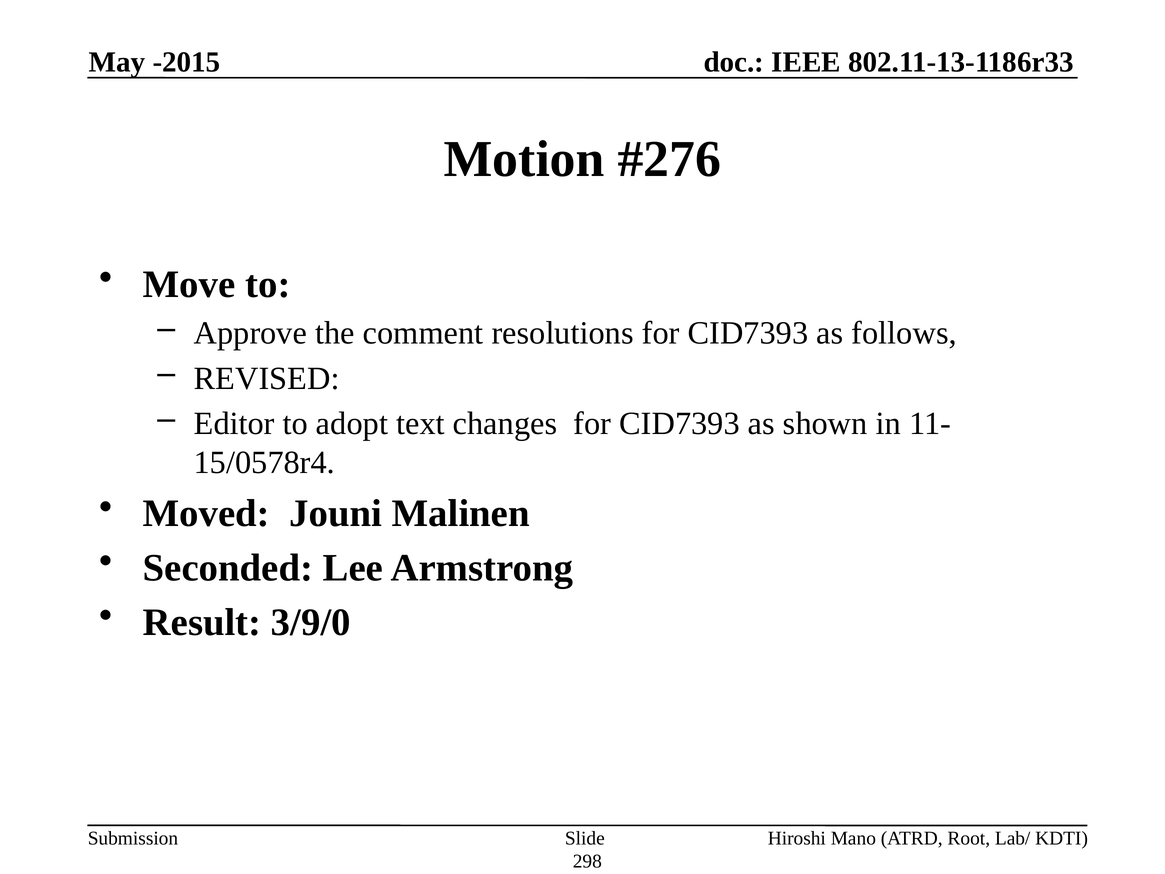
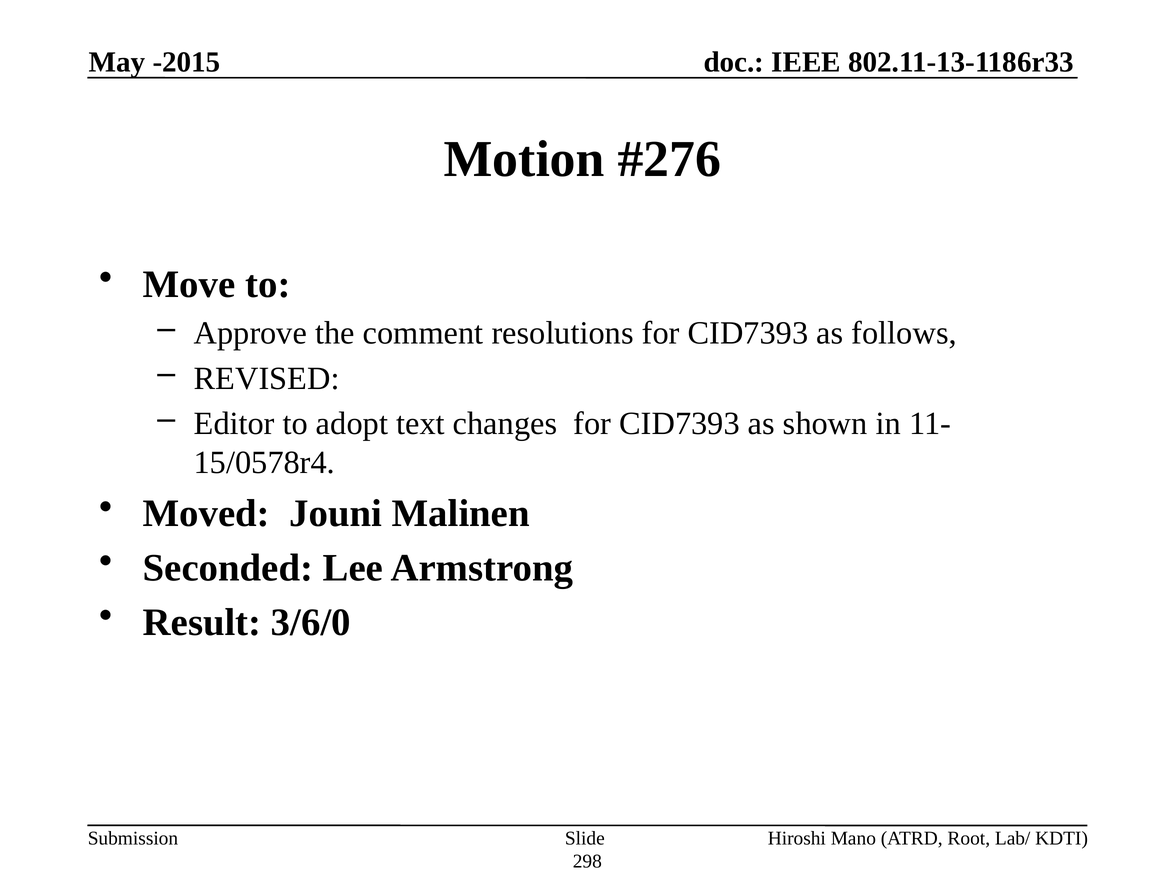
3/9/0: 3/9/0 -> 3/6/0 (311, 622)
